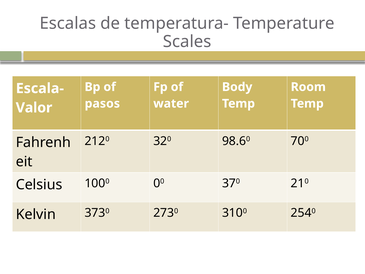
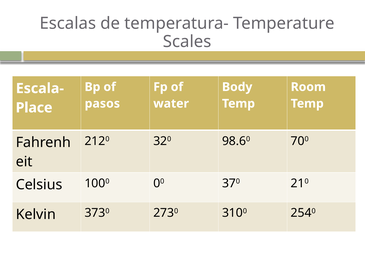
Valor: Valor -> Place (34, 108)
